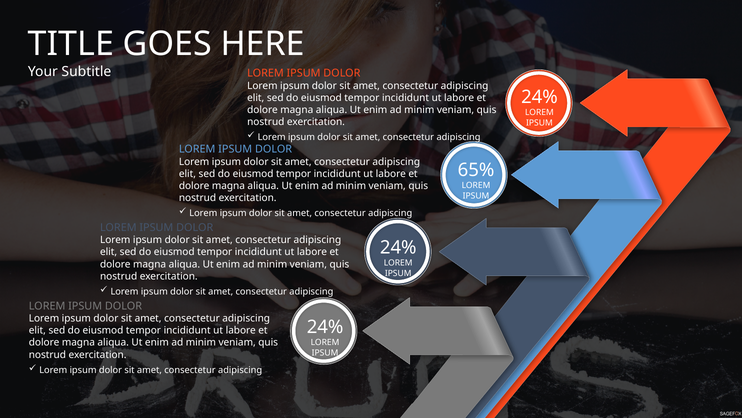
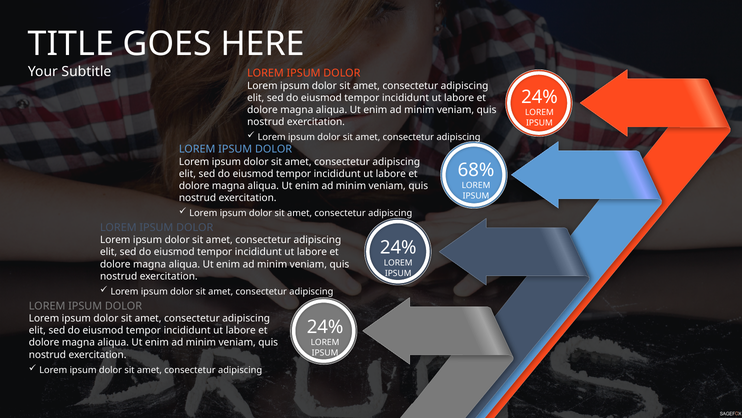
65%: 65% -> 68% (476, 170)
